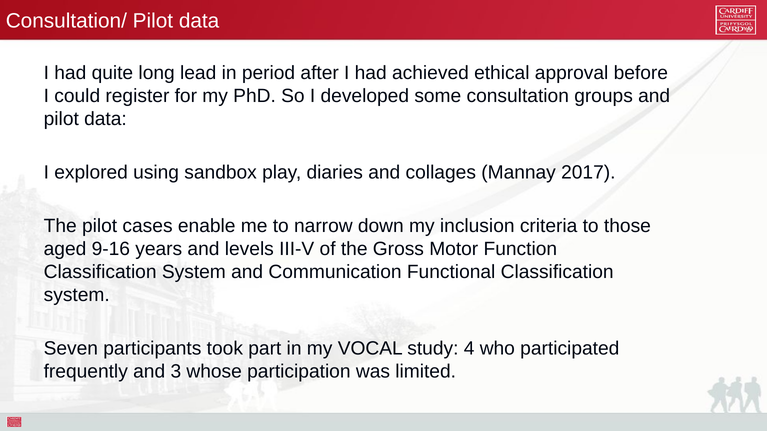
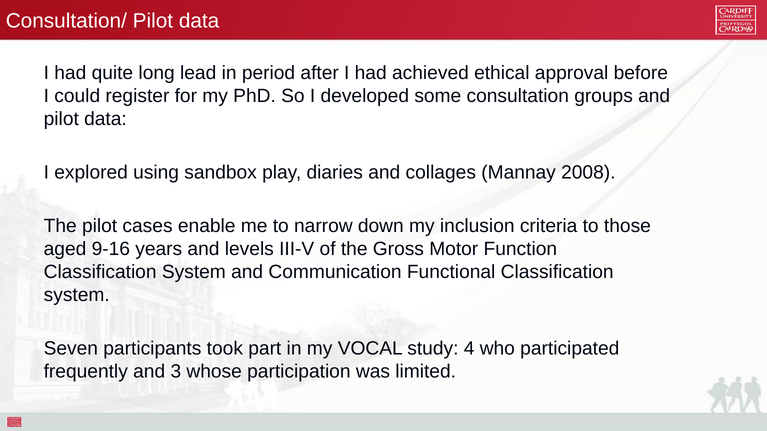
2017: 2017 -> 2008 (588, 173)
